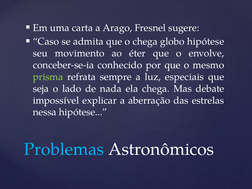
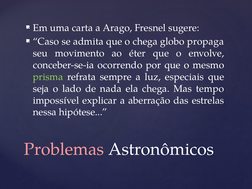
globo hipótese: hipótese -> propaga (206, 42)
conhecido: conhecido -> ocorrendo (120, 65)
debate: debate -> tempo (210, 89)
Problemas colour: light blue -> pink (64, 149)
